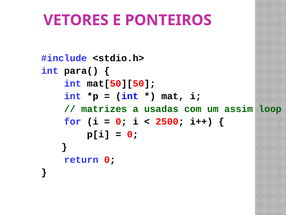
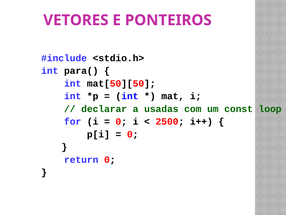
matrizes: matrizes -> declarar (104, 109)
assim: assim -> const (239, 109)
